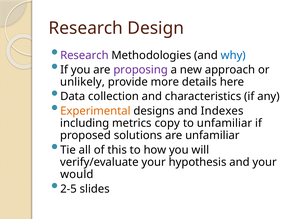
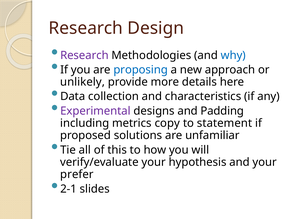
proposing colour: purple -> blue (141, 69)
Experimental colour: orange -> purple (95, 111)
Indexes: Indexes -> Padding (222, 111)
to unfamiliar: unfamiliar -> statement (225, 123)
would: would -> prefer (77, 174)
2-5: 2-5 -> 2-1 (69, 188)
